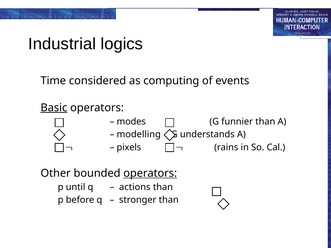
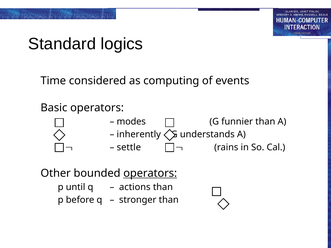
Industrial: Industrial -> Standard (62, 44)
Basic underline: present -> none (54, 108)
modelling: modelling -> inherently (139, 135)
pixels: pixels -> settle (129, 147)
